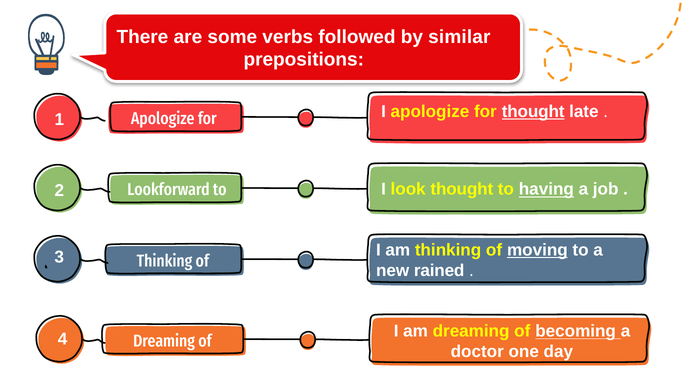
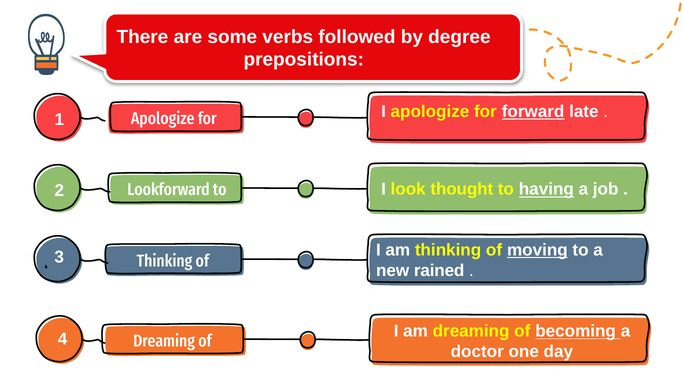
similar: similar -> degree (459, 37)
for thought: thought -> forward (533, 111)
